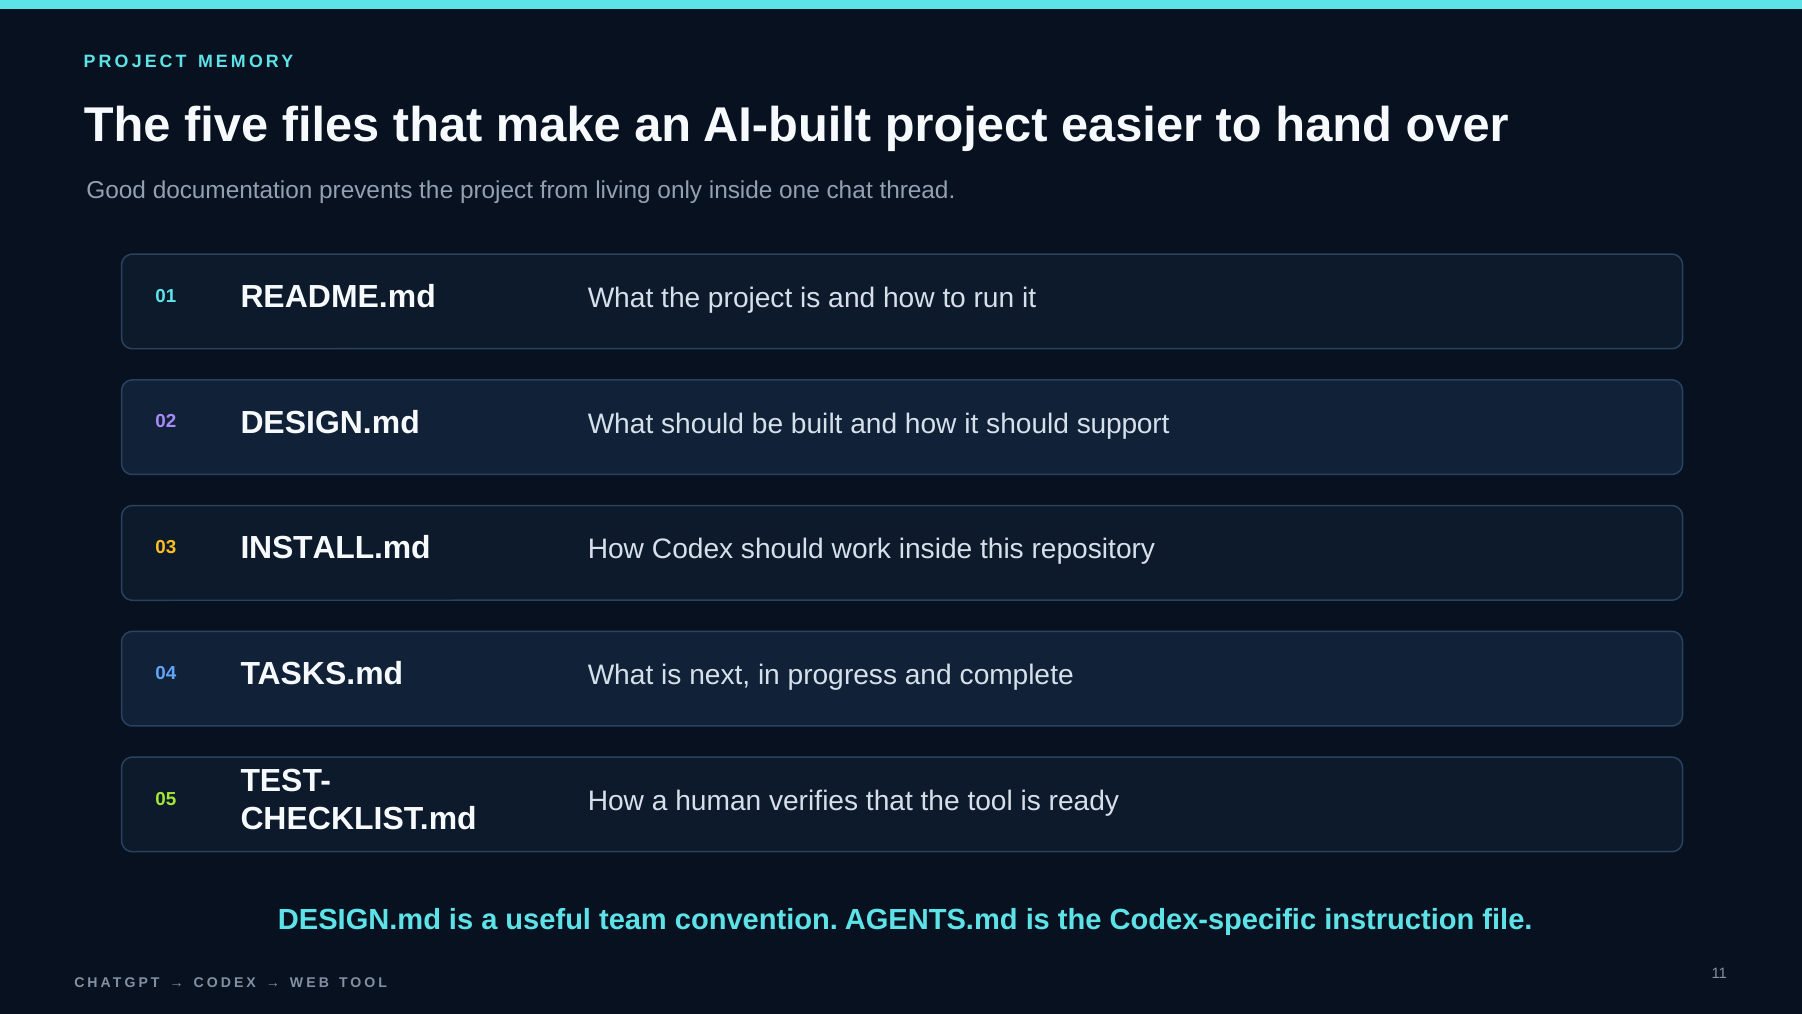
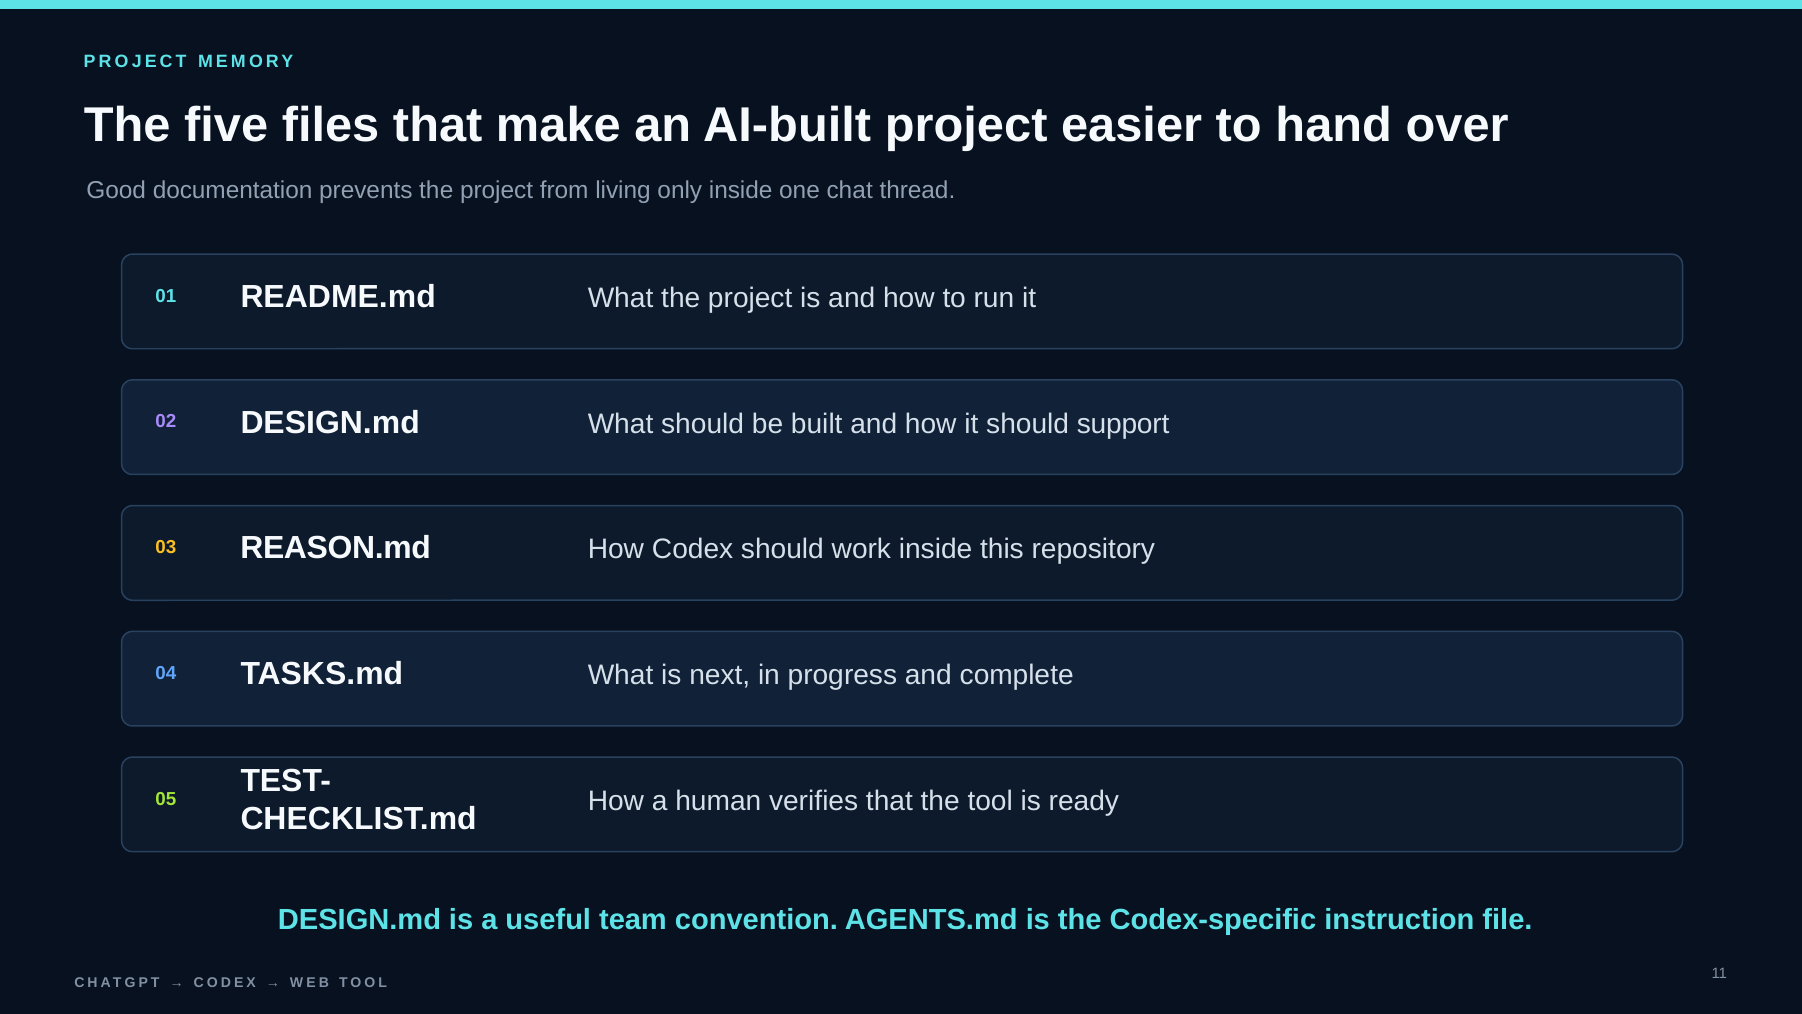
INSTALL.md: INSTALL.md -> REASON.md (336, 548)
